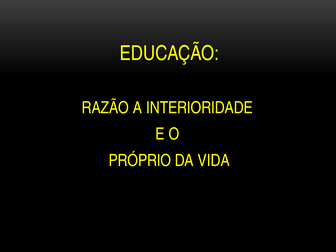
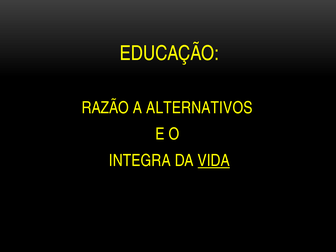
INTERIORIDADE: INTERIORIDADE -> ALTERNATIVOS (199, 108)
PRÓPRIO: PRÓPRIO -> INTEGRA (140, 161)
VIDA underline: none -> present (214, 161)
